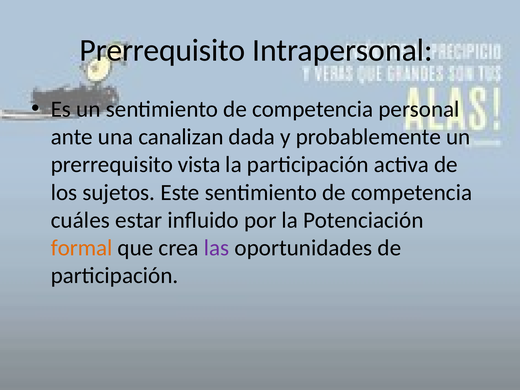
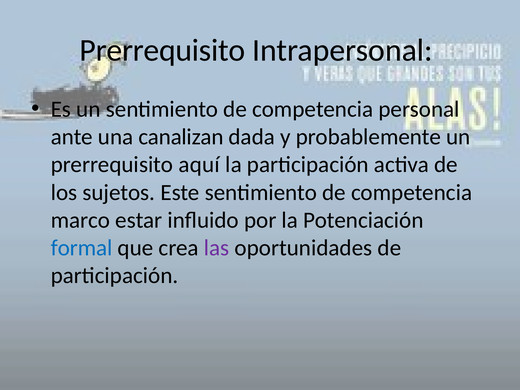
vista: vista -> aquí (199, 165)
cuáles: cuáles -> marco (80, 220)
formal colour: orange -> blue (82, 248)
